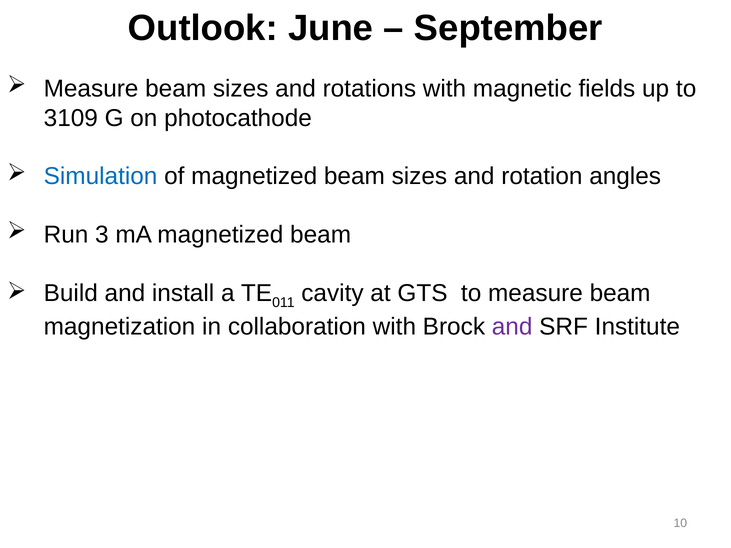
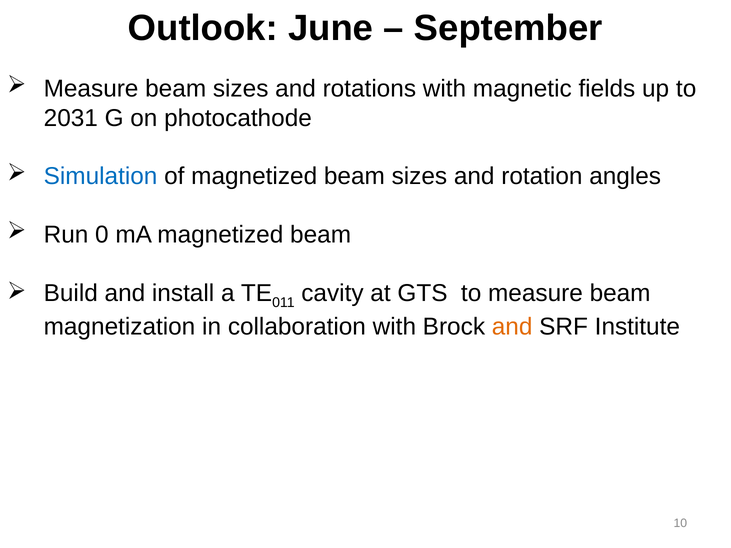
3109: 3109 -> 2031 (71, 118)
3: 3 -> 0 (102, 235)
and colour: purple -> orange (512, 327)
